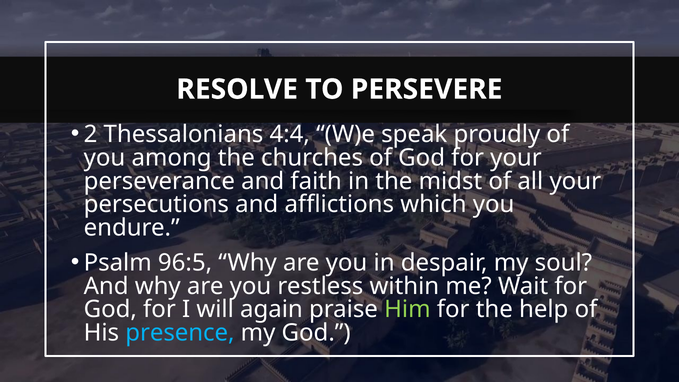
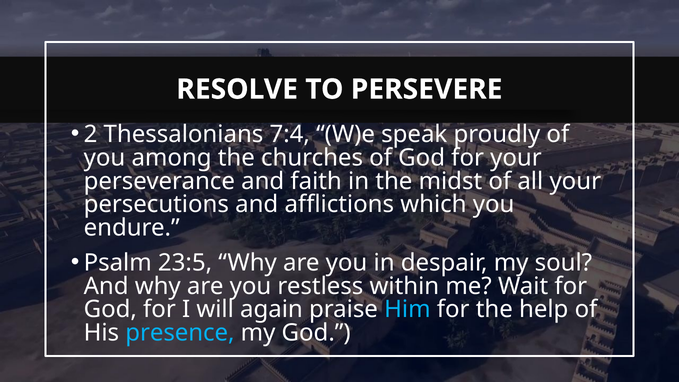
4:4: 4:4 -> 7:4 (290, 134)
96:5: 96:5 -> 23:5 (185, 263)
Him colour: light green -> light blue (407, 309)
